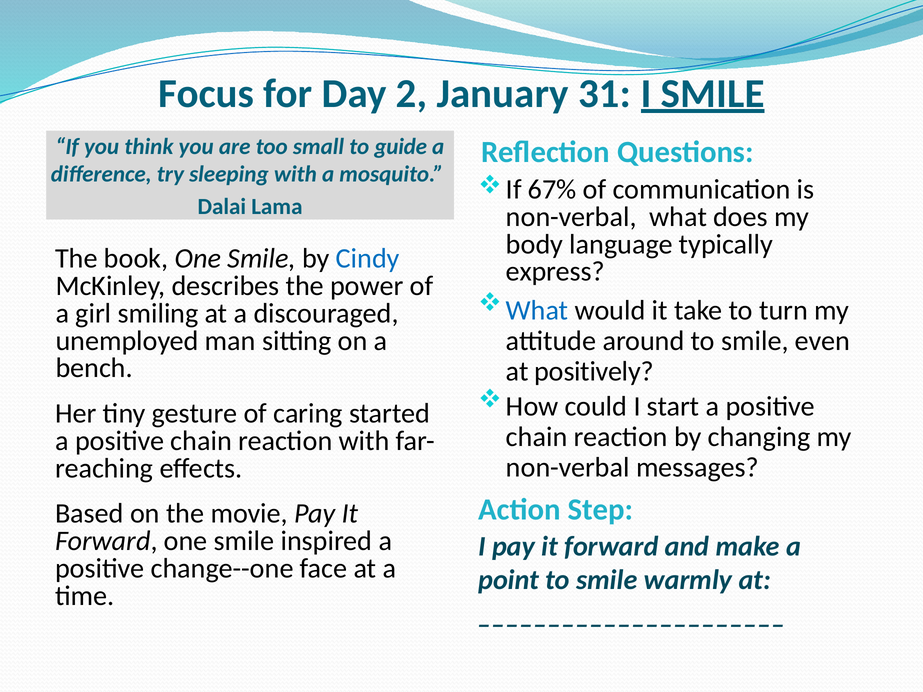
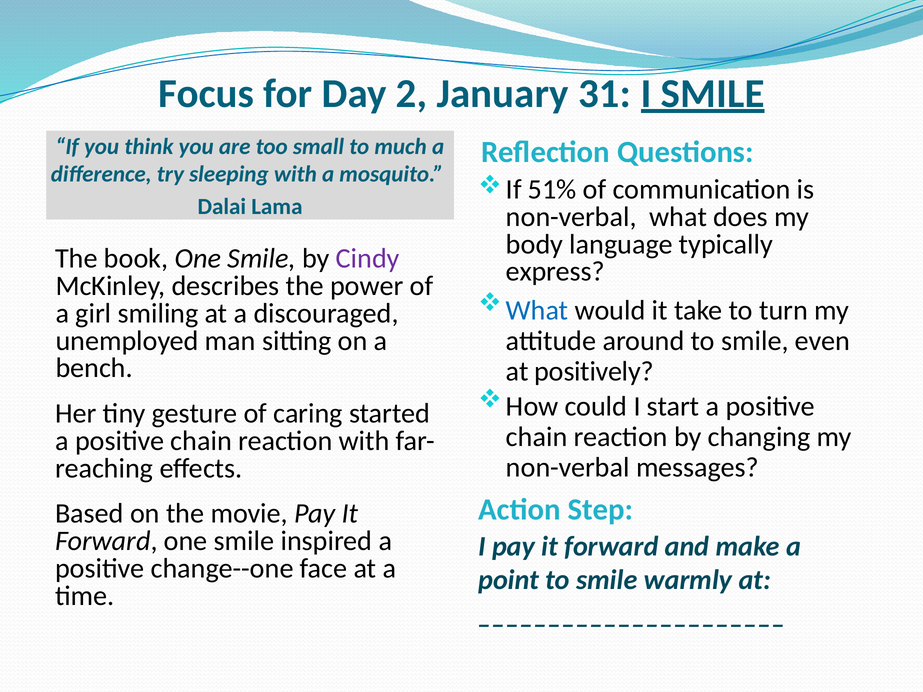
guide: guide -> much (401, 147)
67%: 67% -> 51% (552, 190)
Cindy colour: blue -> purple (368, 259)
